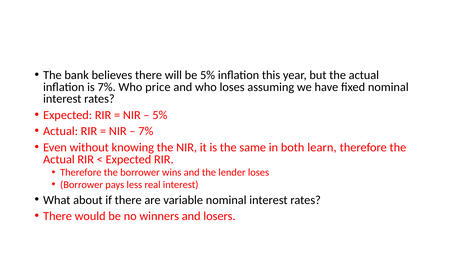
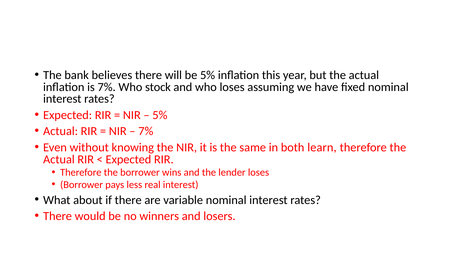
price: price -> stock (158, 87)
